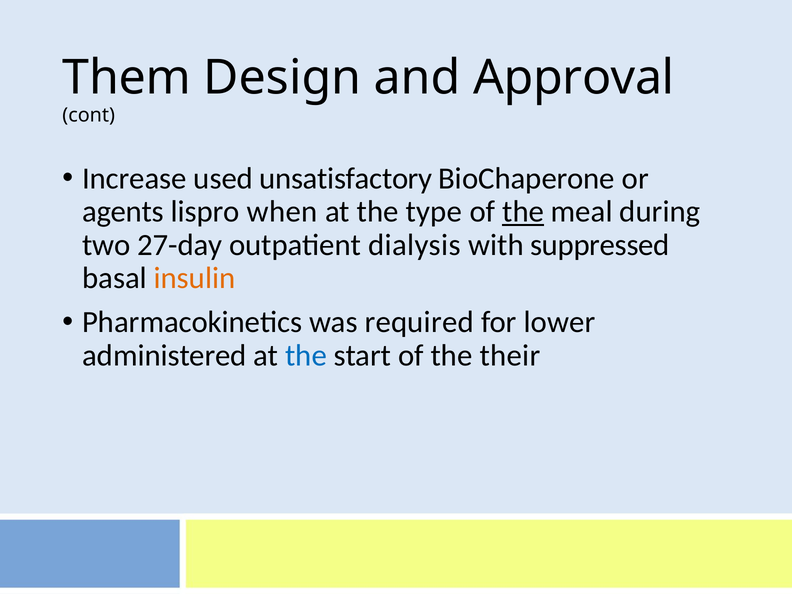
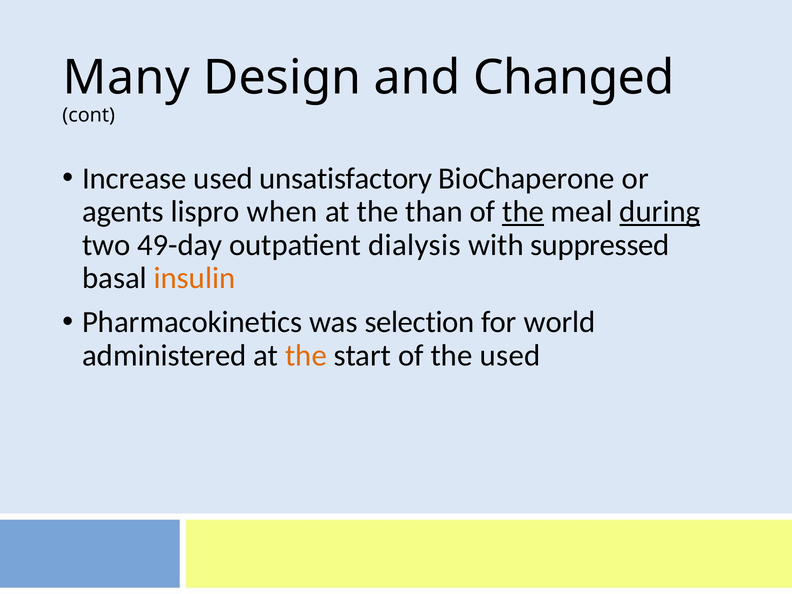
Them: Them -> Many (126, 78)
Approval: Approval -> Changed (574, 78)
type: type -> than (434, 212)
during underline: none -> present (660, 212)
27-day: 27-day -> 49-day (180, 245)
required: required -> selection (420, 322)
lower: lower -> world (560, 322)
the colour: blue -> orange (306, 356)
the their: their -> used (510, 356)
